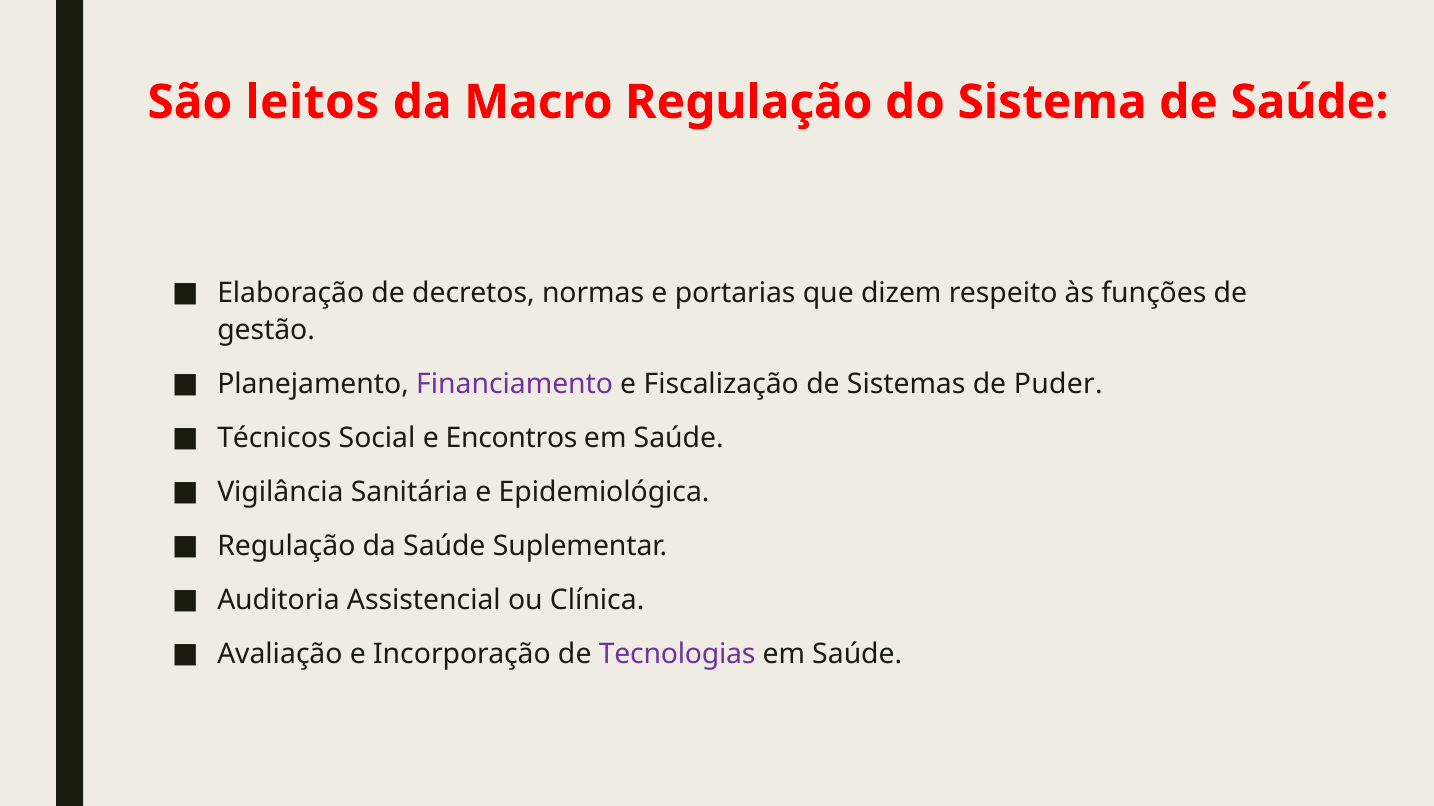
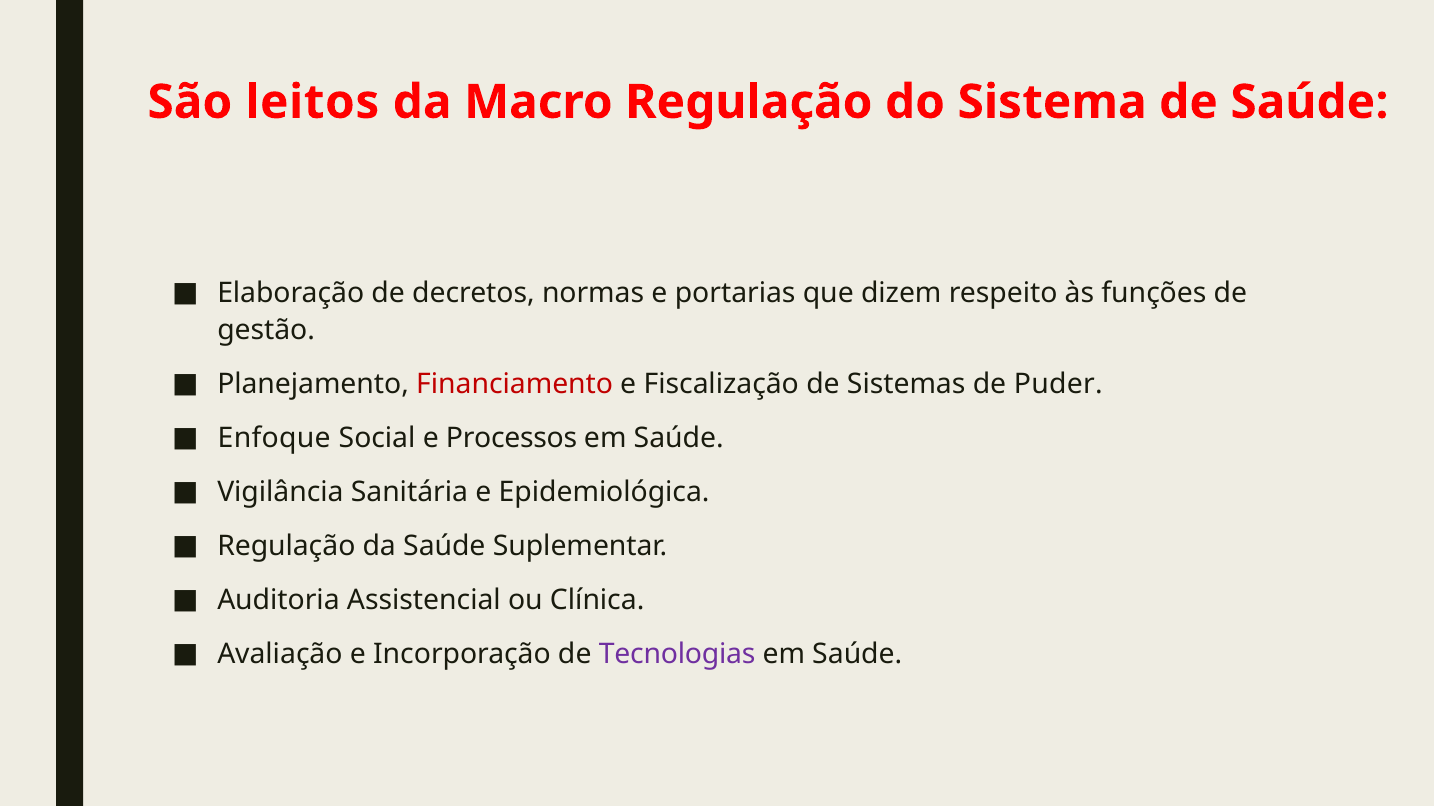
Financiamento colour: purple -> red (515, 384)
Técnicos: Técnicos -> Enfoque (274, 438)
Encontros: Encontros -> Processos (512, 438)
